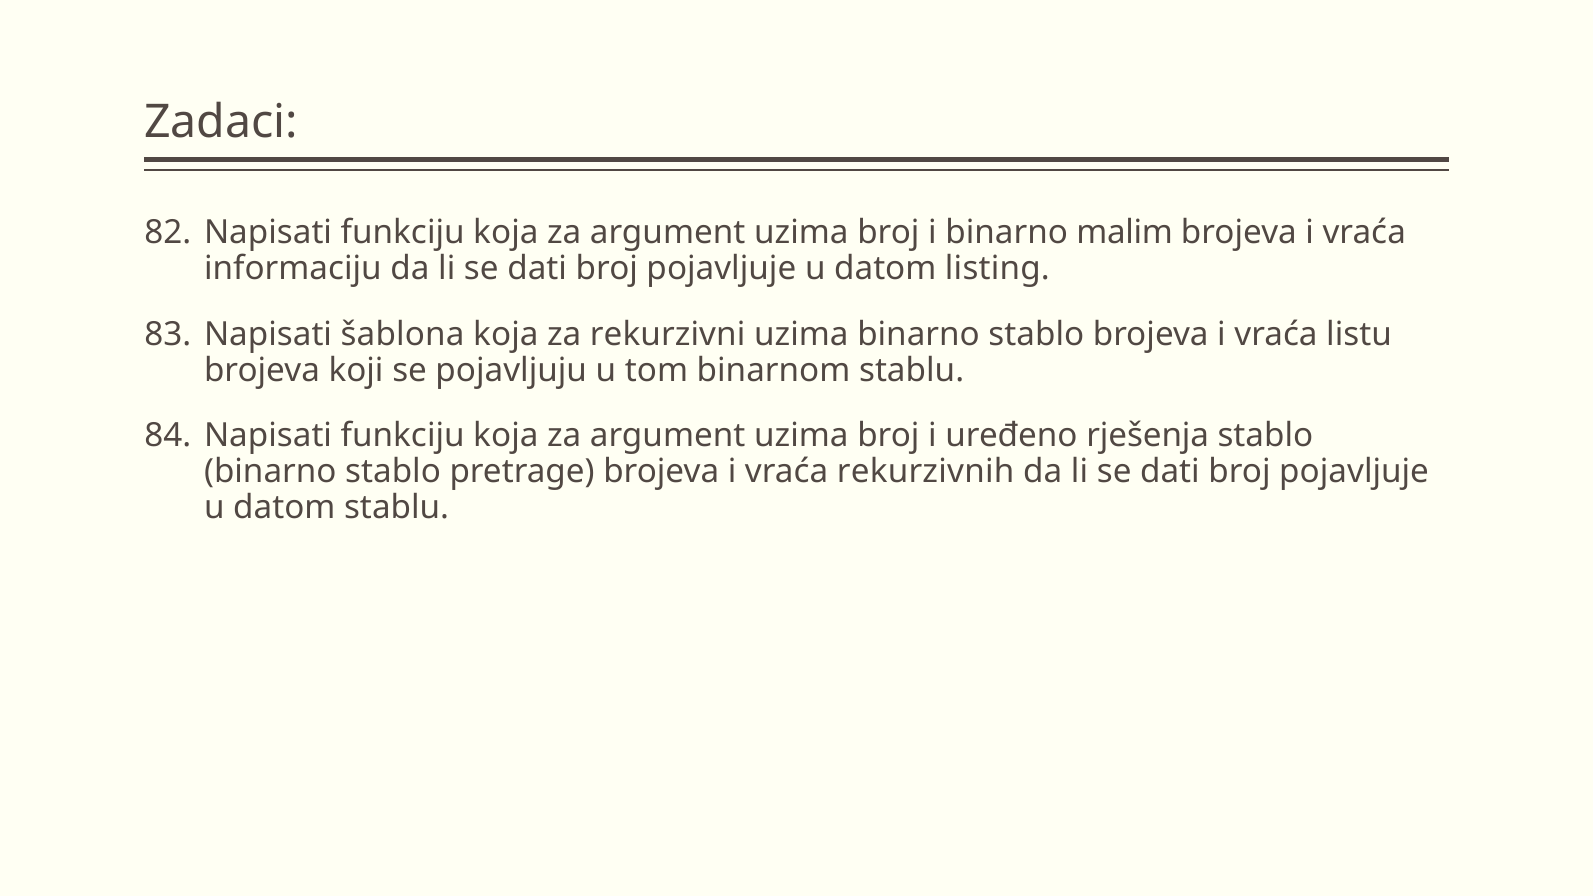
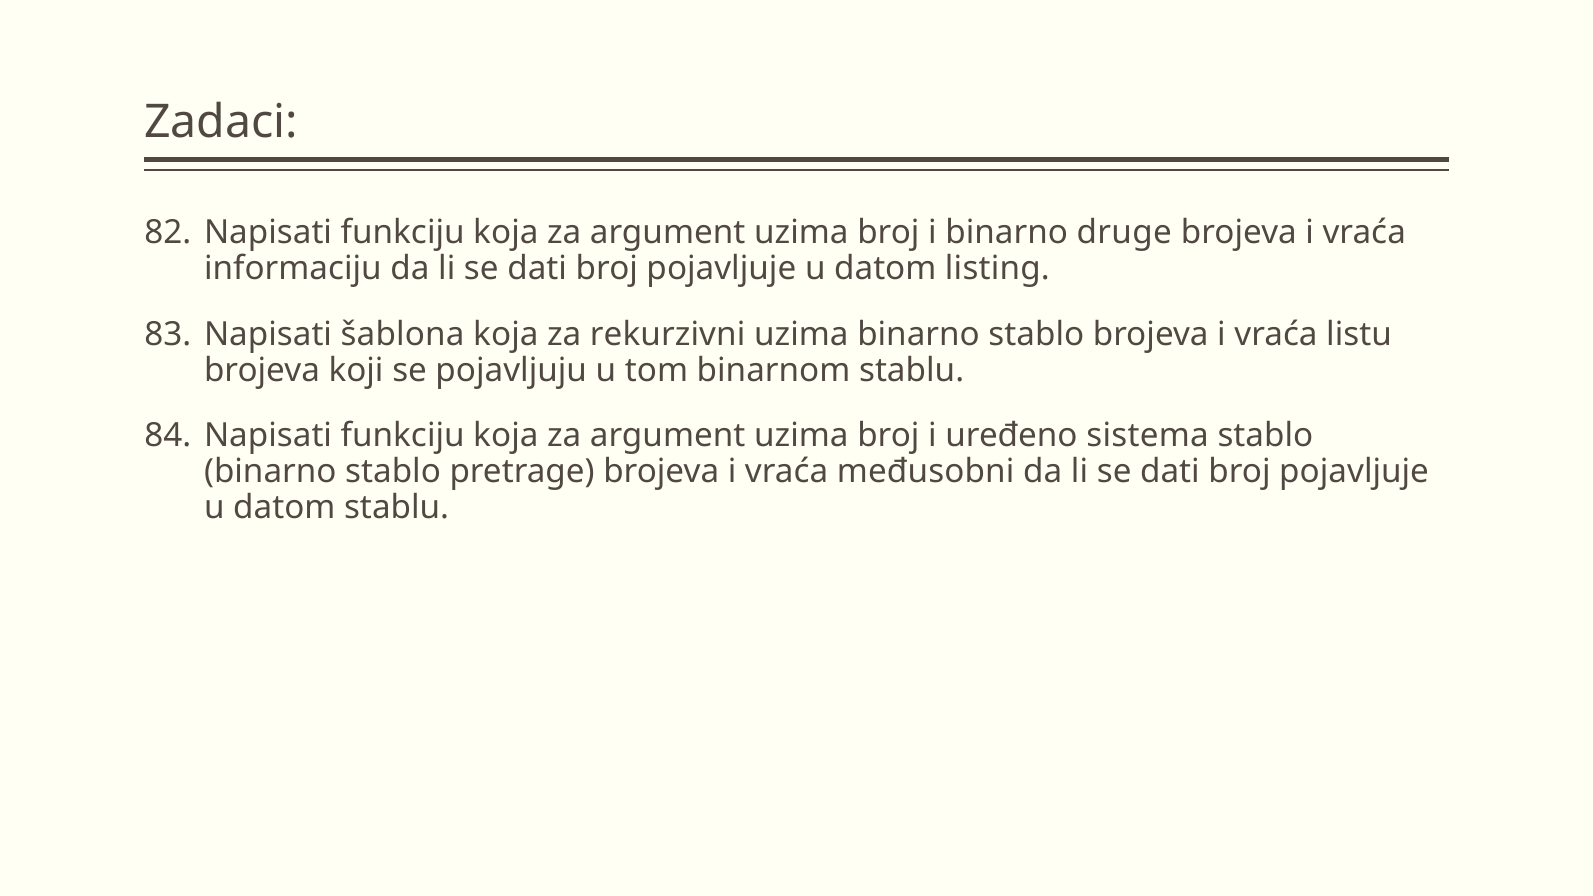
malim: malim -> druge (1124, 233)
rješenja: rješenja -> sistema (1148, 436)
rekurzivnih: rekurzivnih -> međusobni (926, 472)
